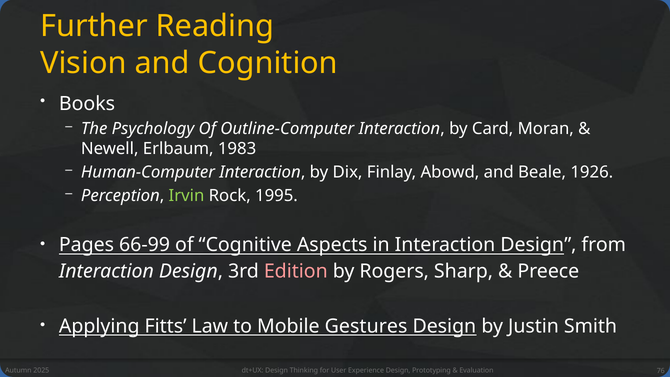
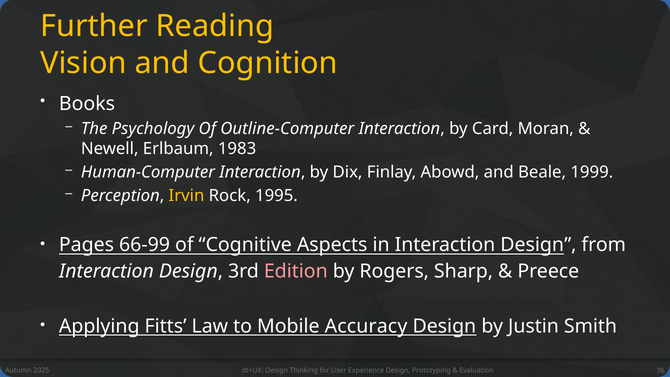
1926: 1926 -> 1999 (592, 172)
Irvin colour: light green -> yellow (186, 195)
Gestures: Gestures -> Accuracy (366, 326)
